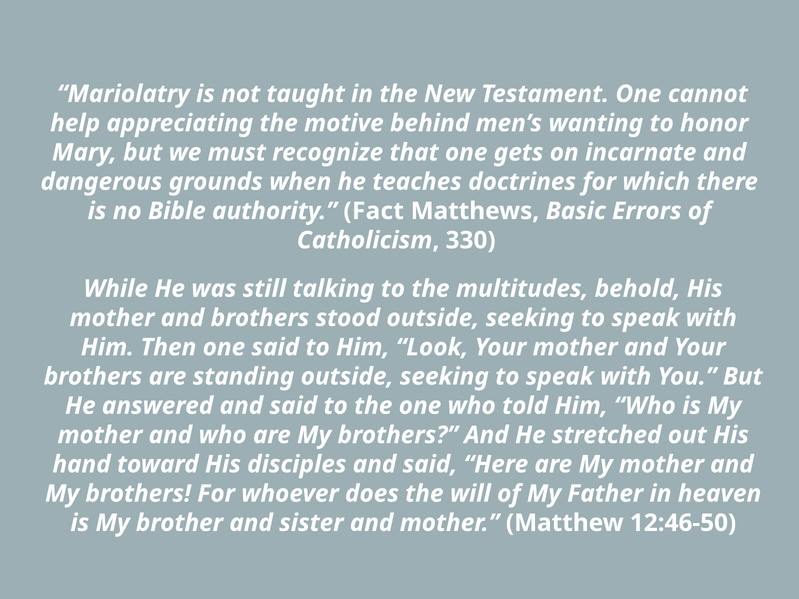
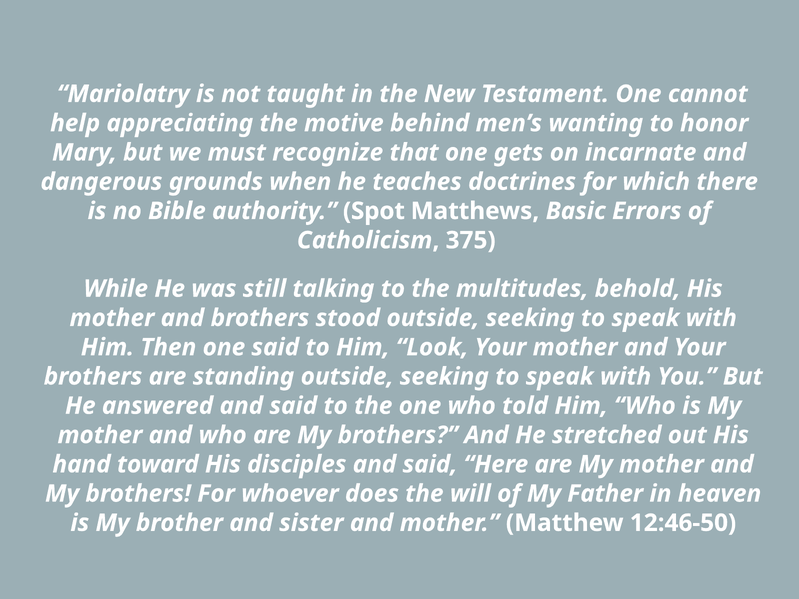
Fact: Fact -> Spot (374, 211)
330: 330 -> 375 (471, 240)
